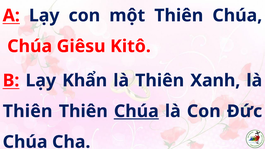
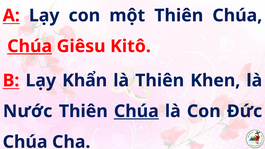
Chúa underline: none -> present (30, 46)
Xanh: Xanh -> Khen (215, 81)
Thiên: Thiên -> Nước (28, 111)
